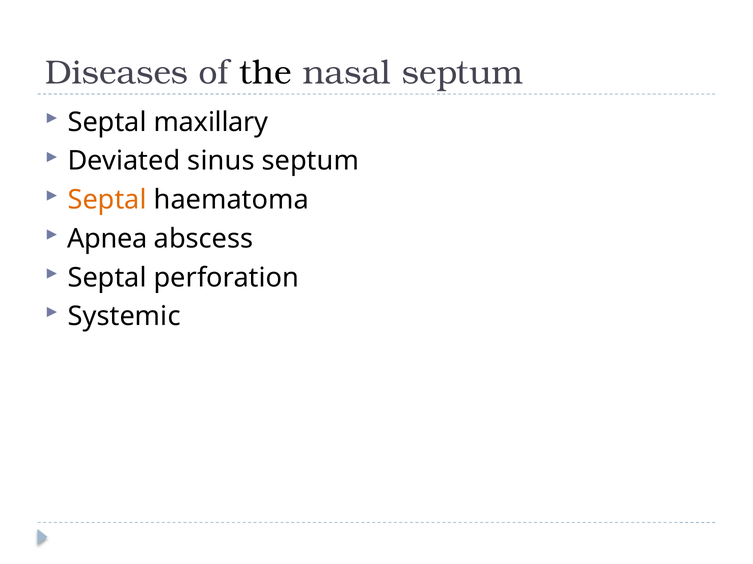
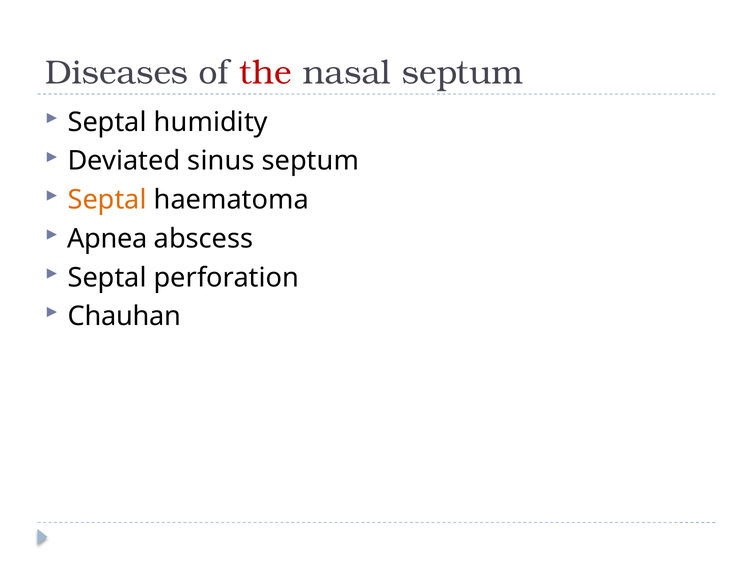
the colour: black -> red (265, 73)
maxillary: maxillary -> humidity (211, 122)
Systemic: Systemic -> Chauhan (124, 317)
